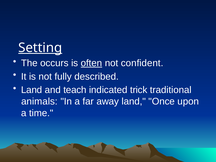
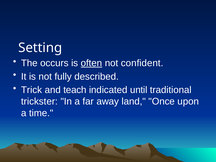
Setting underline: present -> none (40, 48)
Land: Land -> Trick (32, 90)
trick: trick -> until (139, 90)
animals: animals -> trickster (39, 101)
